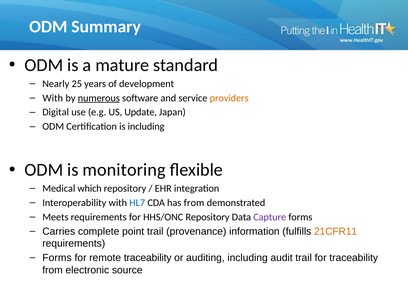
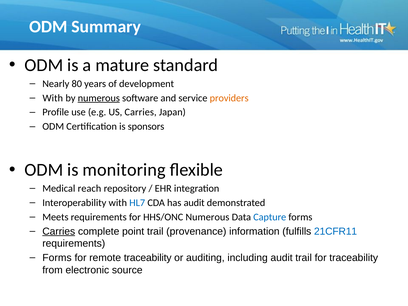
25: 25 -> 80 (77, 84)
Digital: Digital -> Profile (56, 112)
US Update: Update -> Carries (141, 112)
is including: including -> sponsors (146, 127)
which: which -> reach (89, 188)
has from: from -> audit (194, 203)
HHS/ONC Repository: Repository -> Numerous (207, 217)
Capture colour: purple -> blue (270, 217)
Carries underline: none -> present (59, 231)
21CFR11 colour: orange -> blue (336, 231)
